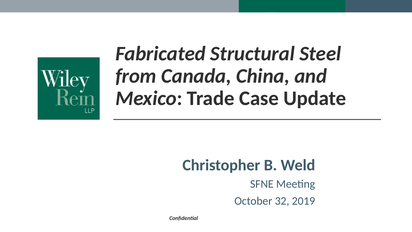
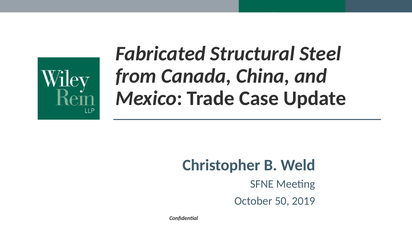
32: 32 -> 50 (282, 201)
